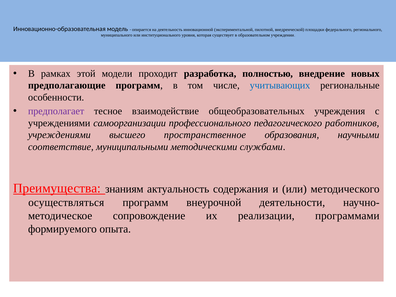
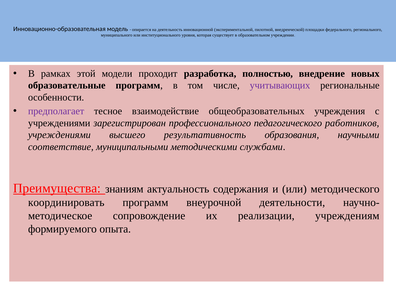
предполагающие: предполагающие -> образовательные (67, 85)
учитывающих colour: blue -> purple (280, 85)
самоорганизации: самоорганизации -> зарегистрирован (130, 123)
пространственное: пространственное -> результативность (205, 135)
осуществляться: осуществляться -> координировать (66, 203)
программами: программами -> учреждениям (347, 216)
